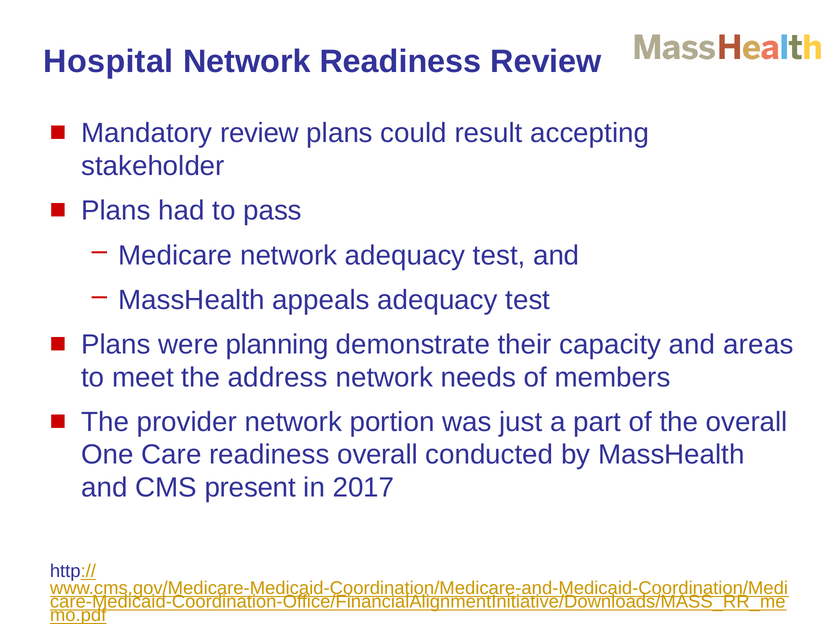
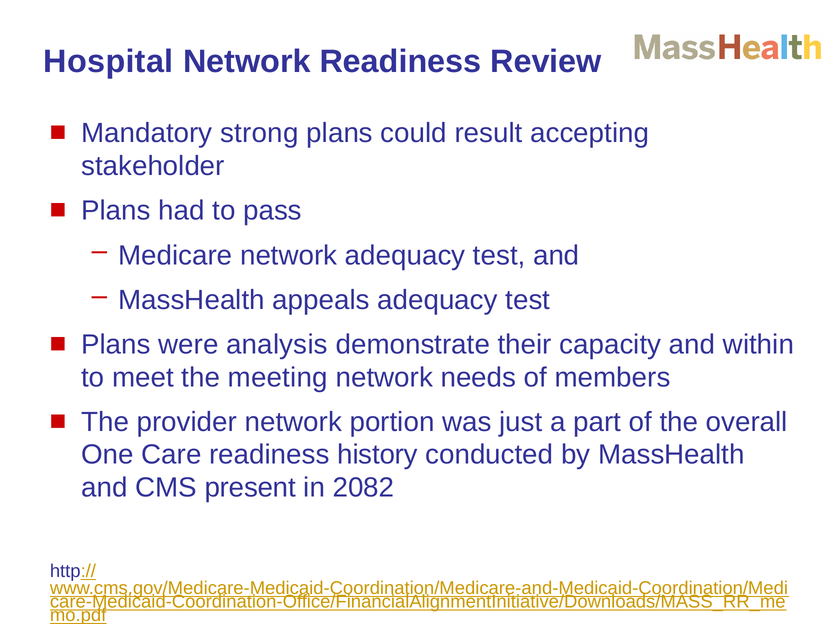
Mandatory review: review -> strong (259, 133)
planning: planning -> analysis (277, 345)
areas: areas -> within (758, 345)
address: address -> meeting (278, 378)
readiness overall: overall -> history (378, 455)
2017: 2017 -> 2082 (363, 488)
